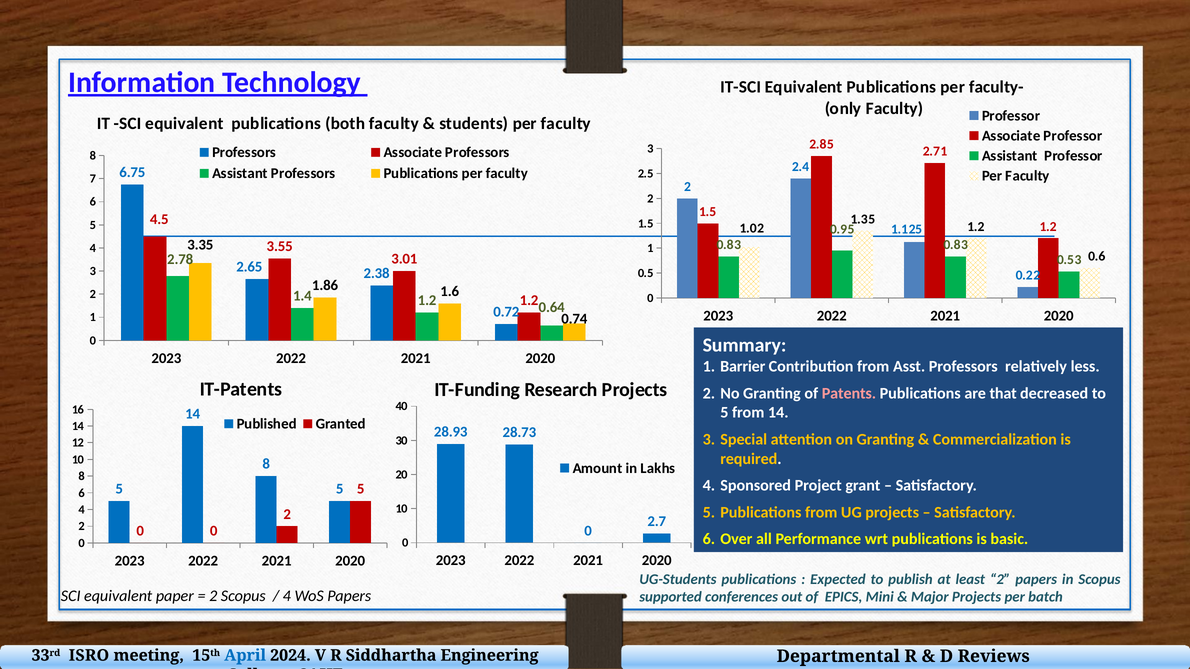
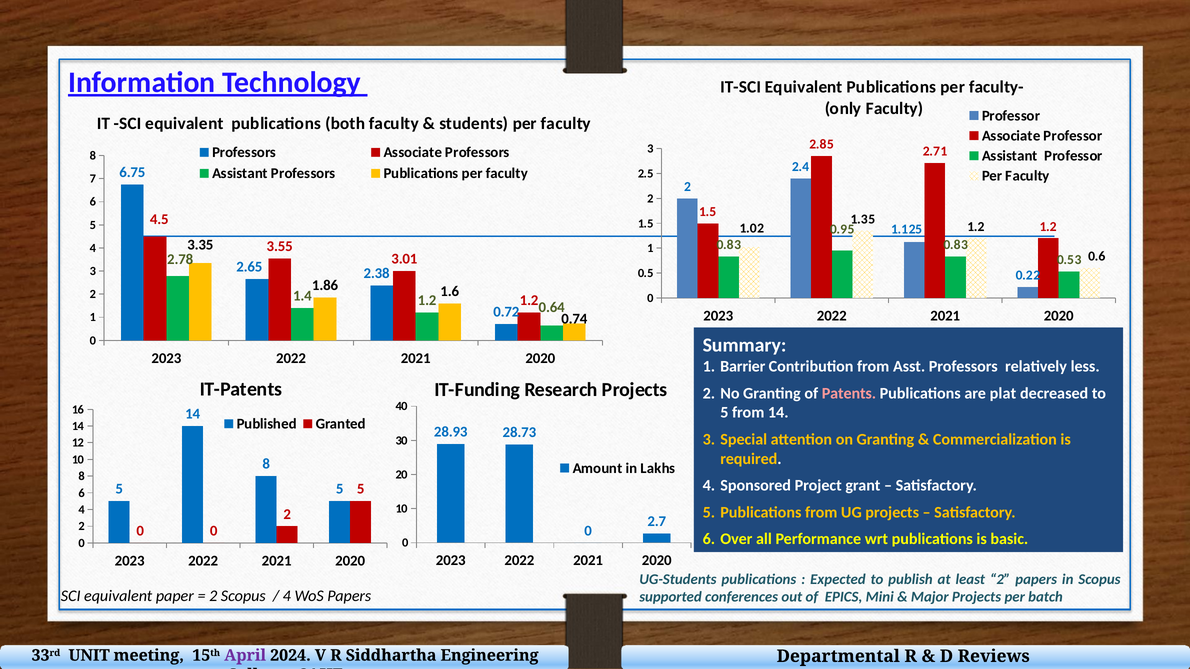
that: that -> plat (1003, 393)
ISRO: ISRO -> UNIT (89, 656)
April colour: blue -> purple (245, 656)
